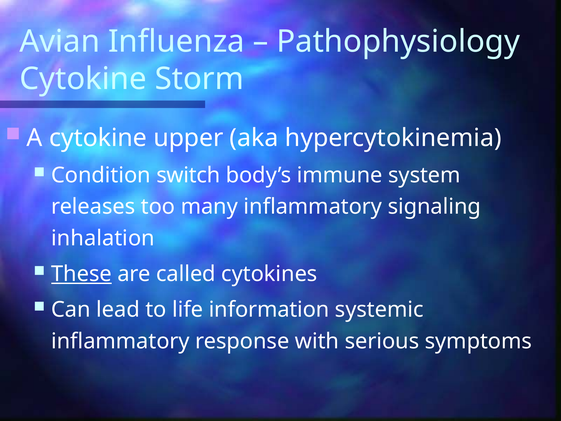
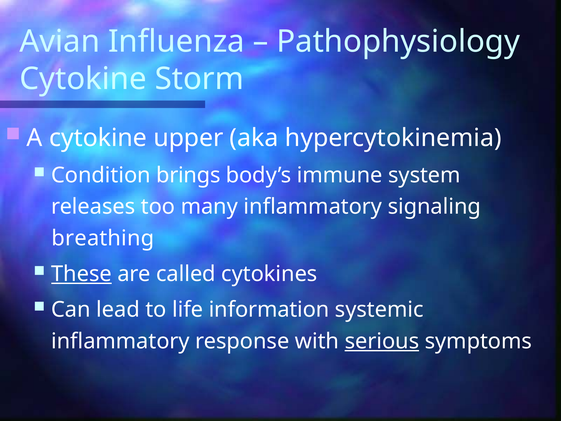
switch: switch -> brings (188, 175)
inhalation: inhalation -> breathing (103, 238)
serious underline: none -> present (382, 341)
